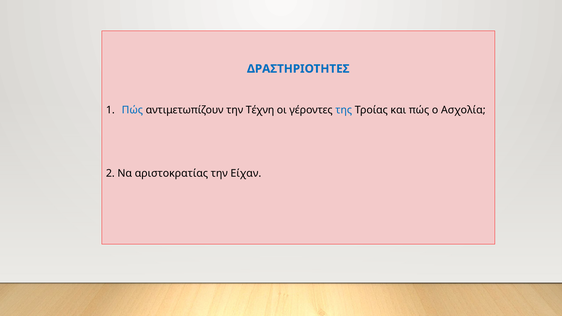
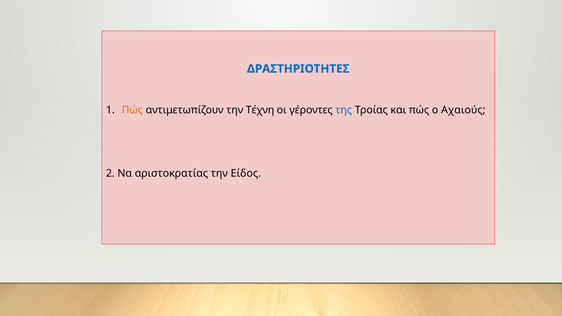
Πώς colour: blue -> orange (132, 110)
Ασχολία: Ασχολία -> Αχαιούς (463, 110)
Είχαν: Είχαν -> Είδος (246, 173)
